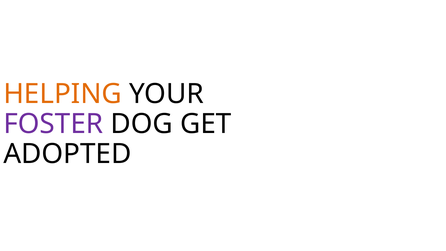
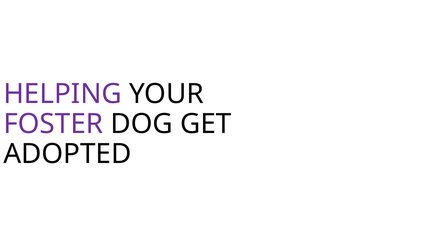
HELPING colour: orange -> purple (63, 94)
